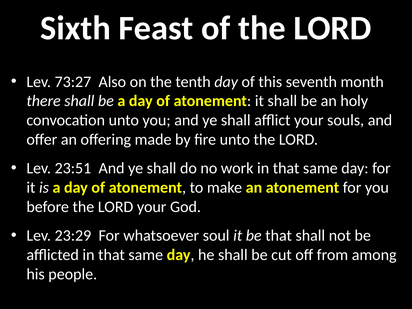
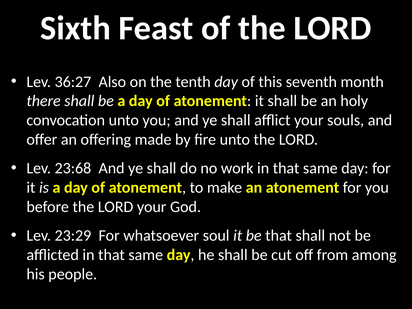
73:27: 73:27 -> 36:27 (73, 82)
23:51: 23:51 -> 23:68 (73, 168)
